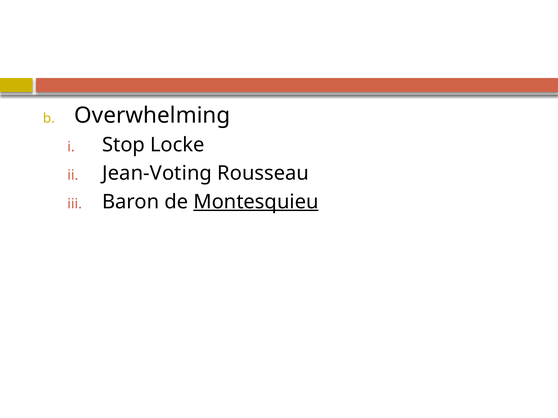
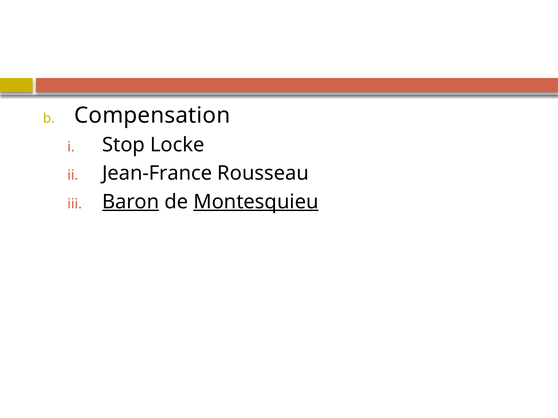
Overwhelming: Overwhelming -> Compensation (152, 115)
Jean-Voting: Jean-Voting -> Jean-France (157, 174)
Baron underline: none -> present (131, 202)
